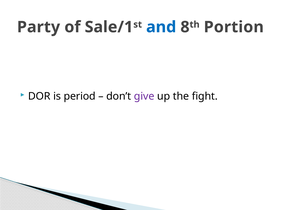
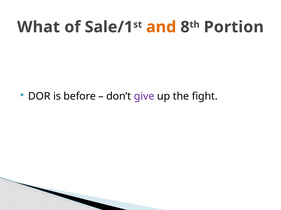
Party: Party -> What (38, 27)
and colour: blue -> orange (161, 27)
period: period -> before (80, 97)
